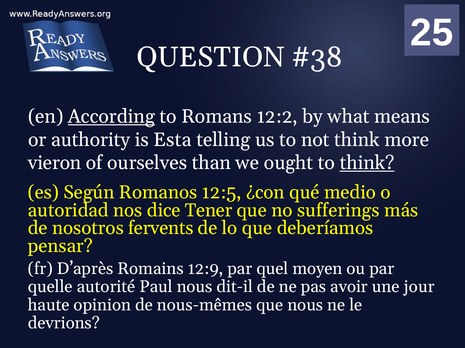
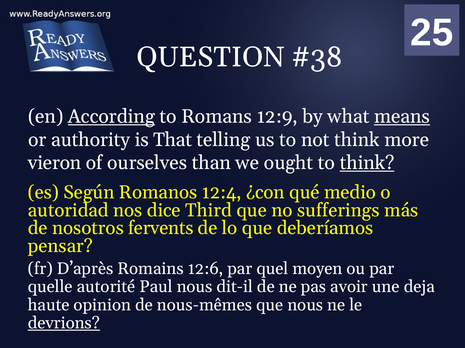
12:2: 12:2 -> 12:9 (277, 117)
means underline: none -> present (402, 117)
Esta: Esta -> That (173, 140)
12:5: 12:5 -> 12:4 (222, 193)
Tener: Tener -> Third (209, 211)
12:9: 12:9 -> 12:6 (206, 269)
jour: jour -> deja (419, 287)
devrions underline: none -> present (64, 324)
